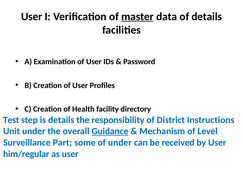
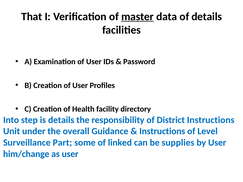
User: User -> That (32, 17)
Test: Test -> Into (11, 120)
Guidance underline: present -> none (110, 131)
Mechanism: Mechanism -> Instructions (162, 131)
of under: under -> linked (120, 143)
received: received -> supplies (178, 143)
him/regular: him/regular -> him/change (26, 154)
